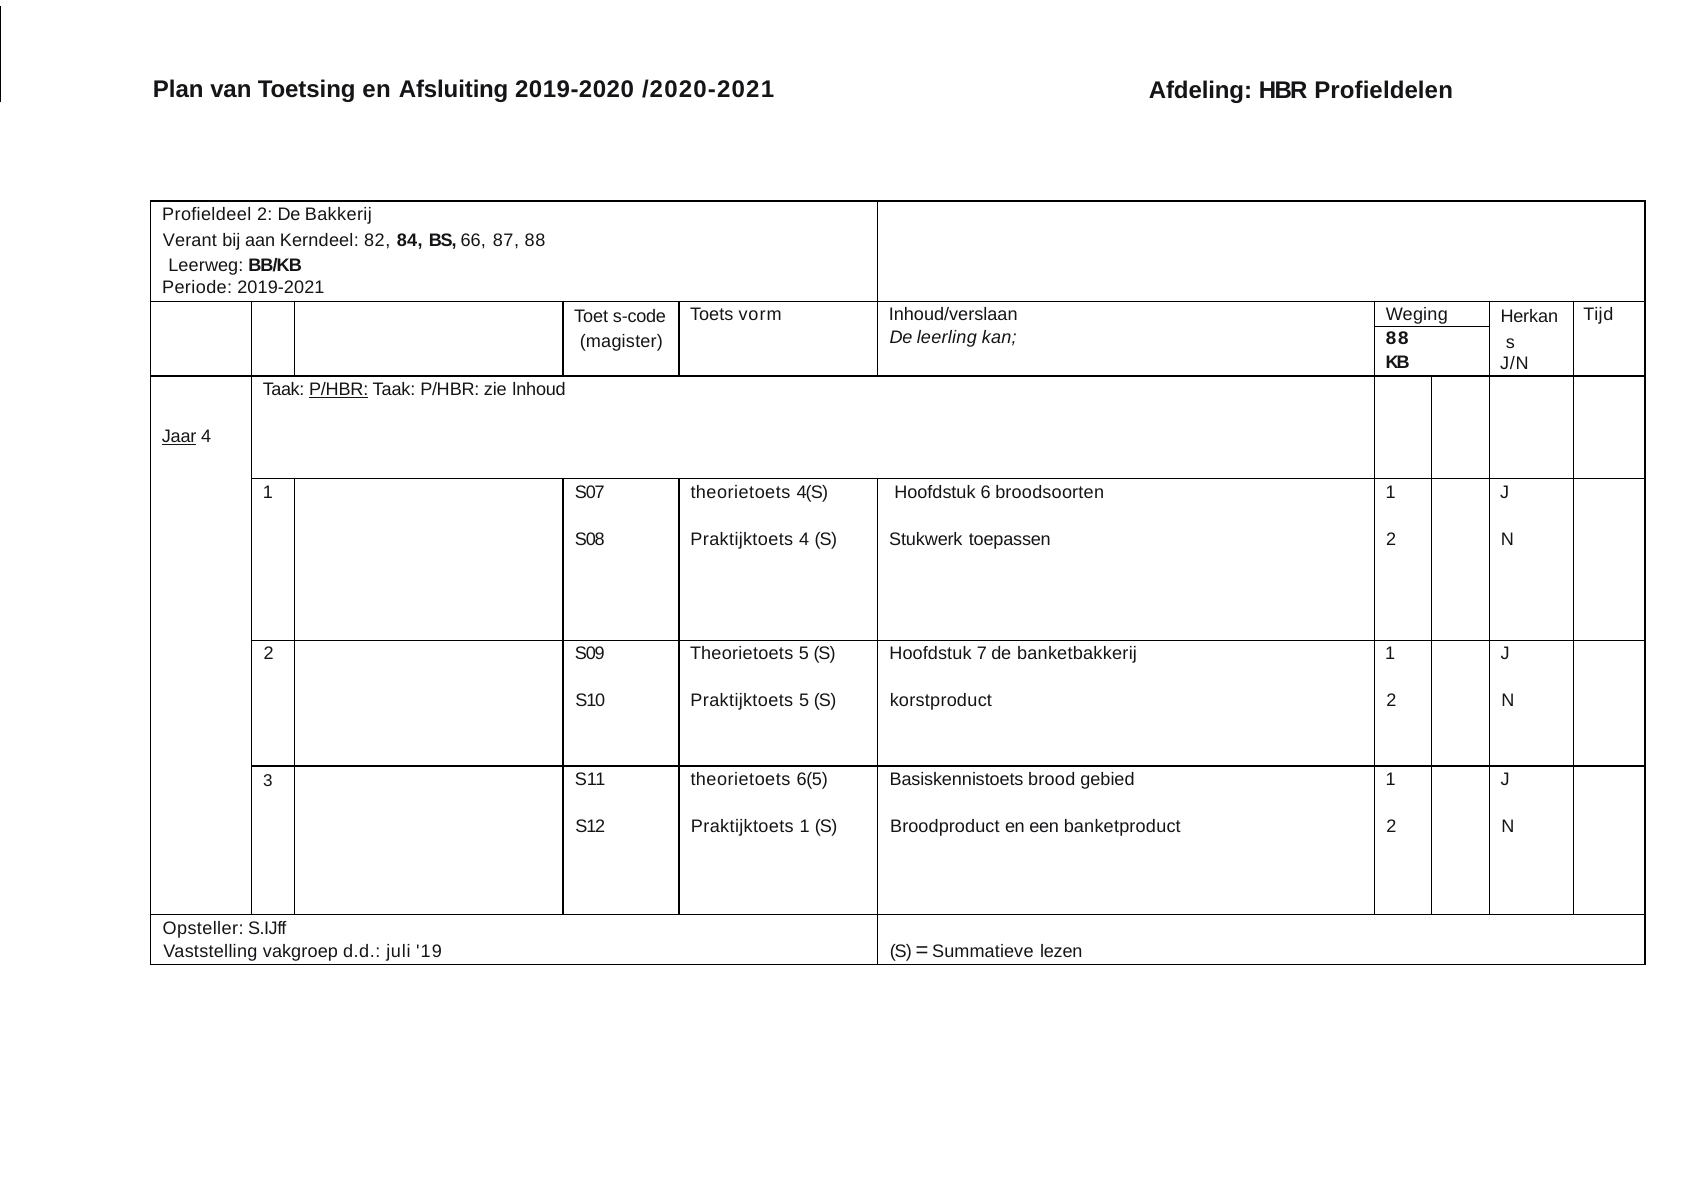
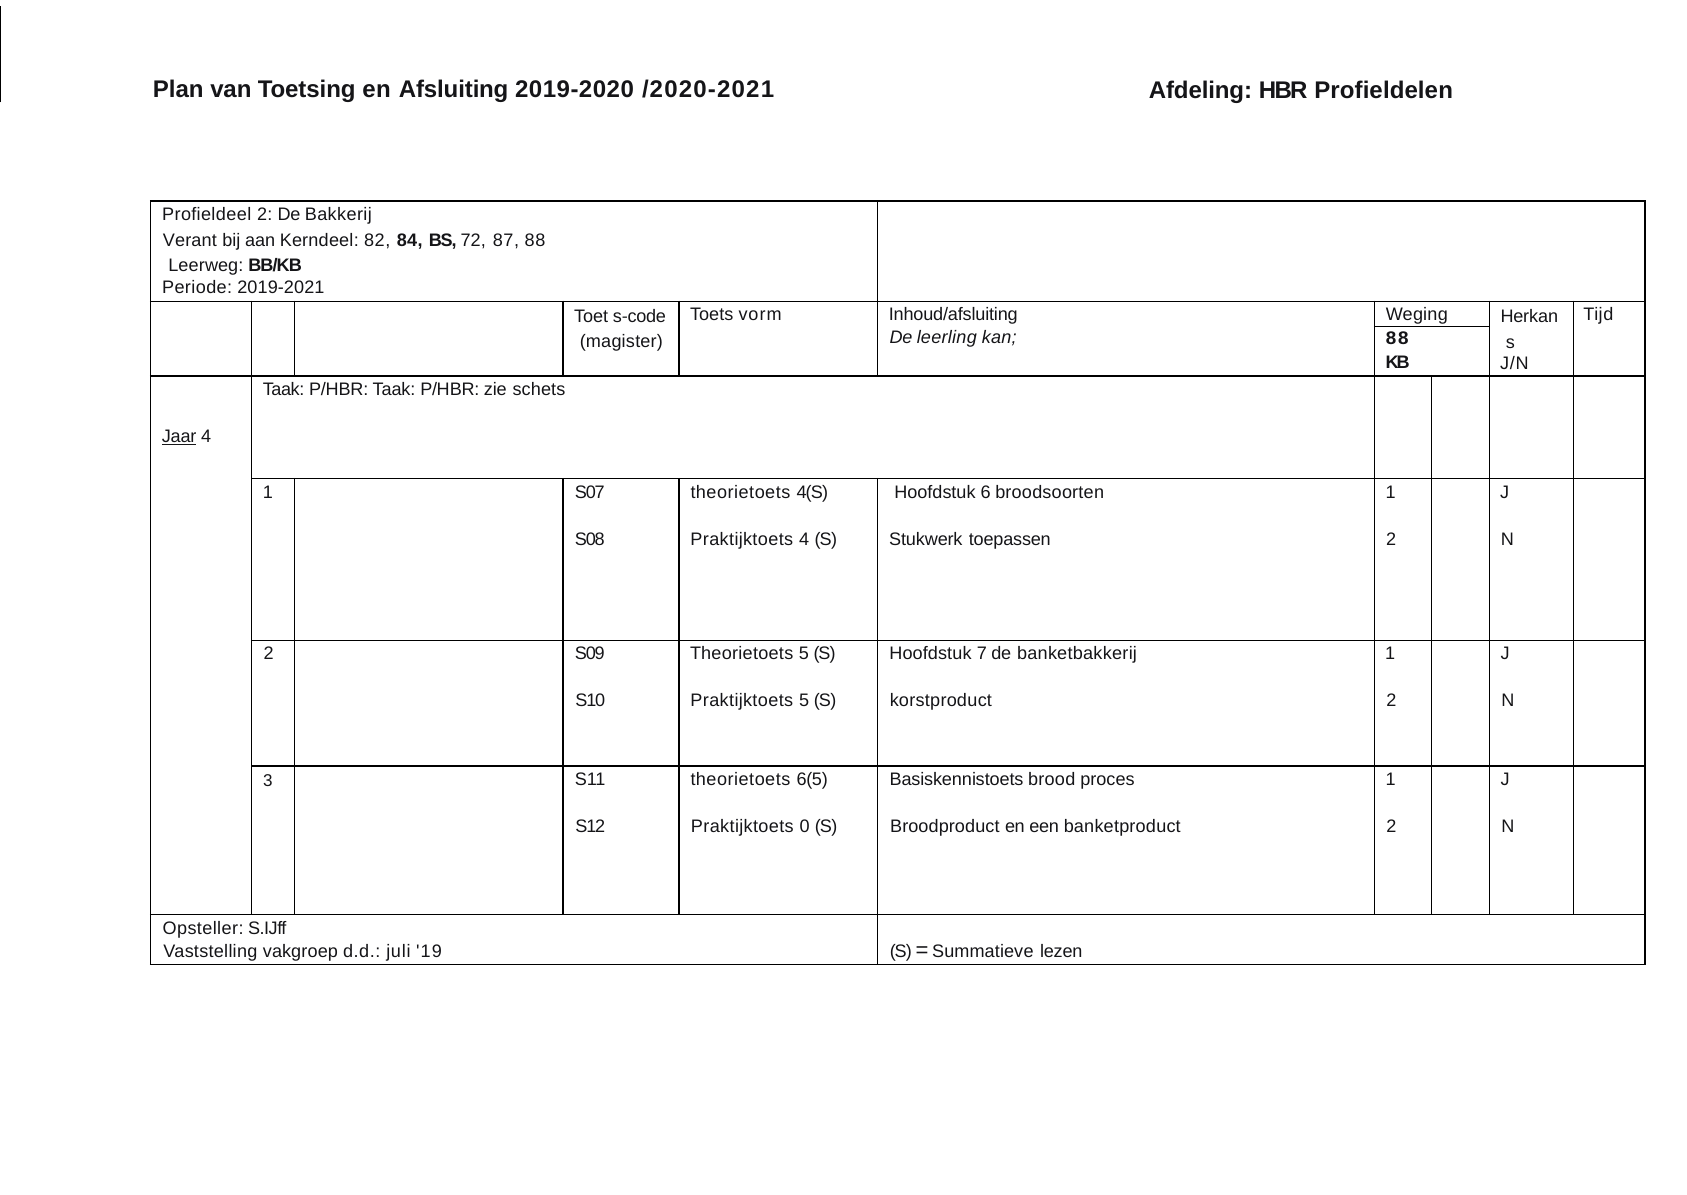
66: 66 -> 72 (473, 240)
Inhoud/verslaan: Inhoud/verslaan -> Inhoud/afsluiting (953, 315)
P/HBR underline: present -> none (339, 390)
lnhoud: lnhoud -> schets (539, 390)
gebied: gebied -> proces (1107, 779)
Praktijktoets 1: 1 -> 0 (805, 826)
